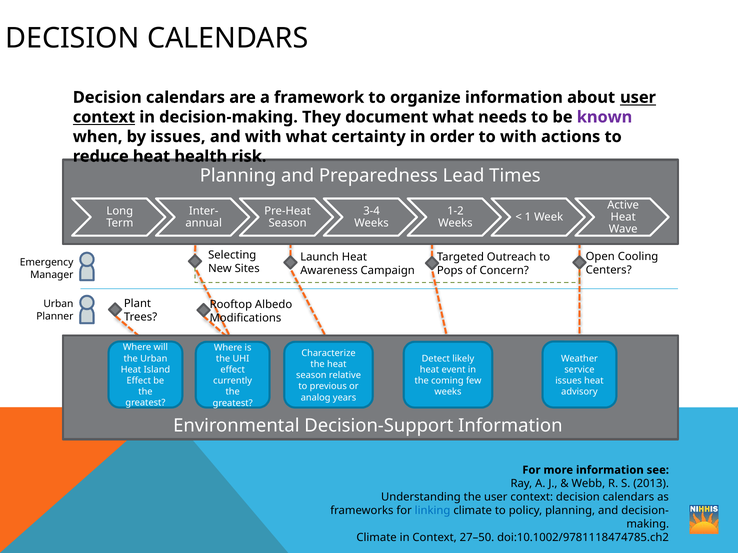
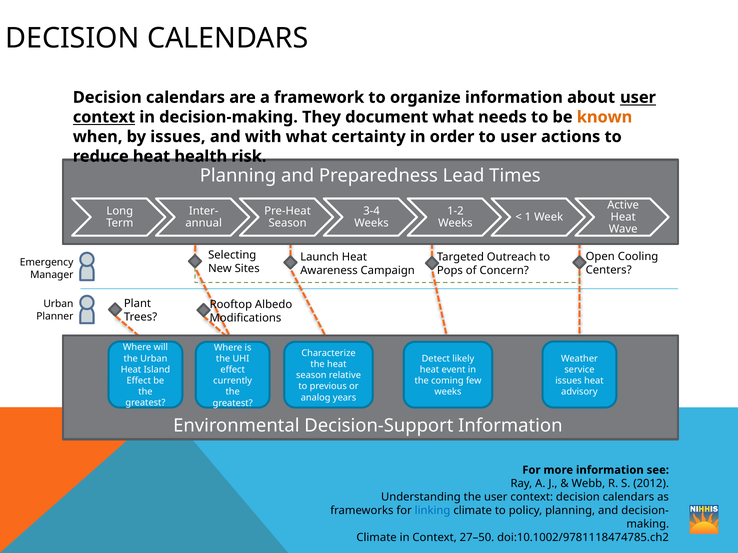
known colour: purple -> orange (605, 117)
to with: with -> user (518, 137)
2013: 2013 -> 2012 (651, 484)
